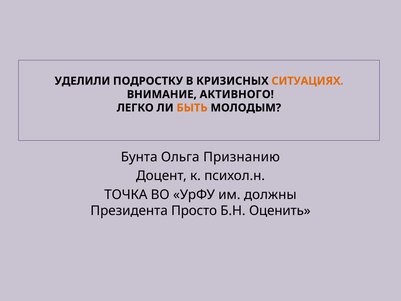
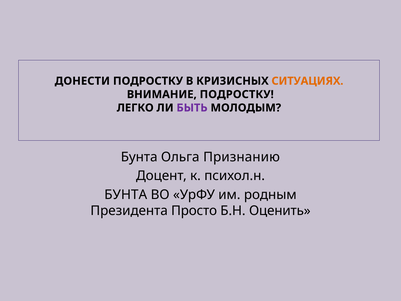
УДЕЛИЛИ: УДЕЛИЛИ -> ДОНЕСТИ (82, 81)
ВНИМАНИЕ АКТИВНОГО: АКТИВНОГО -> ПОДРОСТКУ (237, 94)
БЫТЬ colour: orange -> purple (192, 108)
ТОЧКА: ТОЧКА -> БУНТА (126, 194)
должны: должны -> родным (270, 194)
